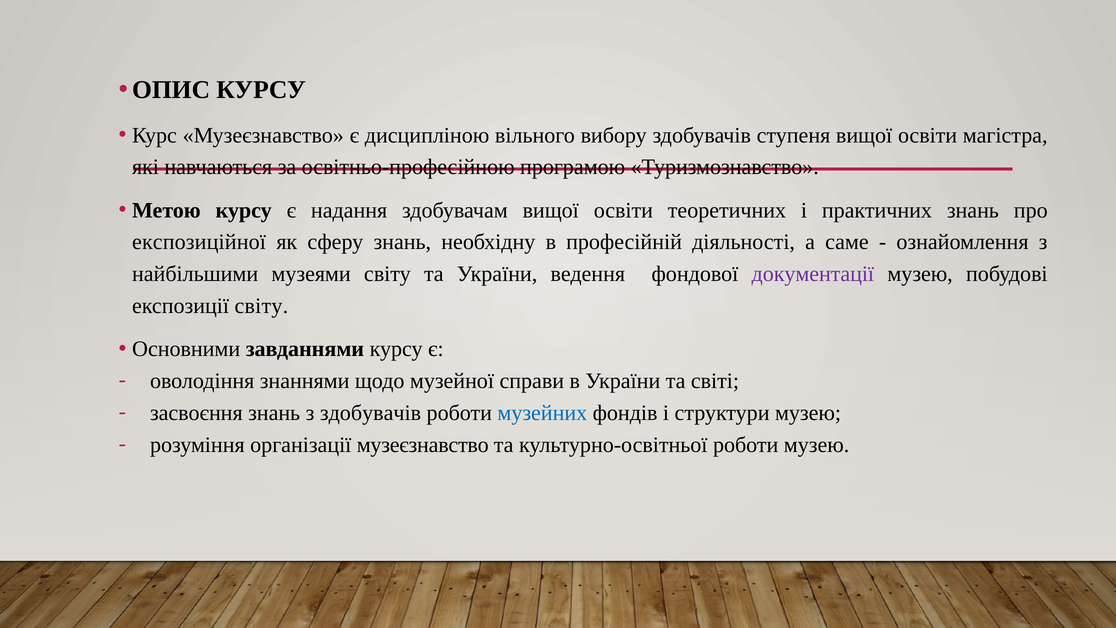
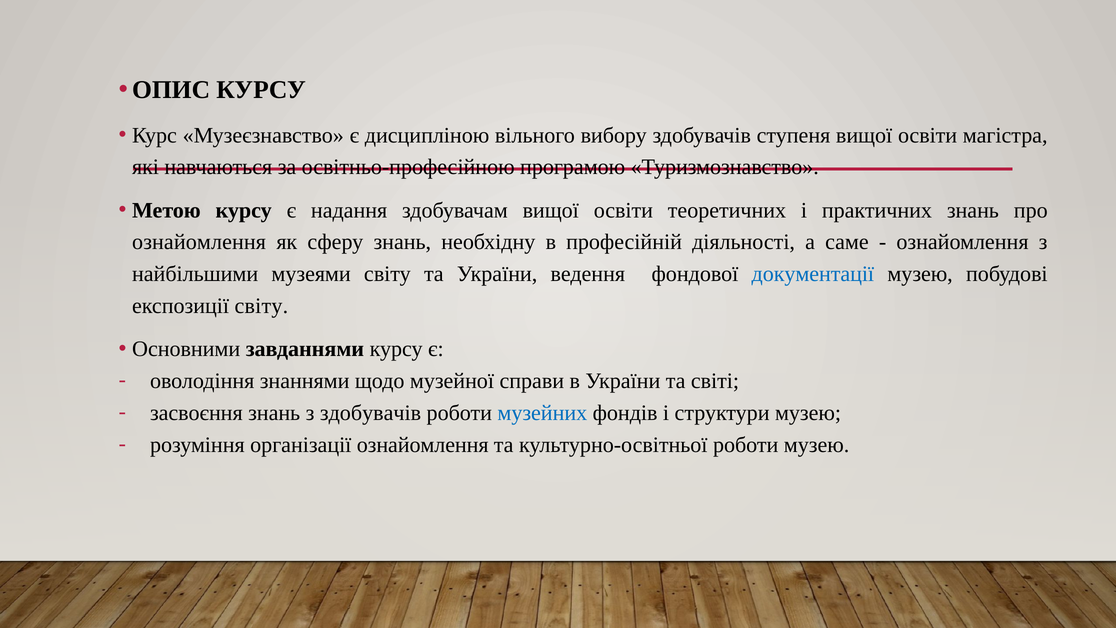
експозиційної: експозиційної -> ознайомлення (199, 242)
документації colour: purple -> blue (813, 274)
організації музеєзнавство: музеєзнавство -> ознайомлення (423, 445)
